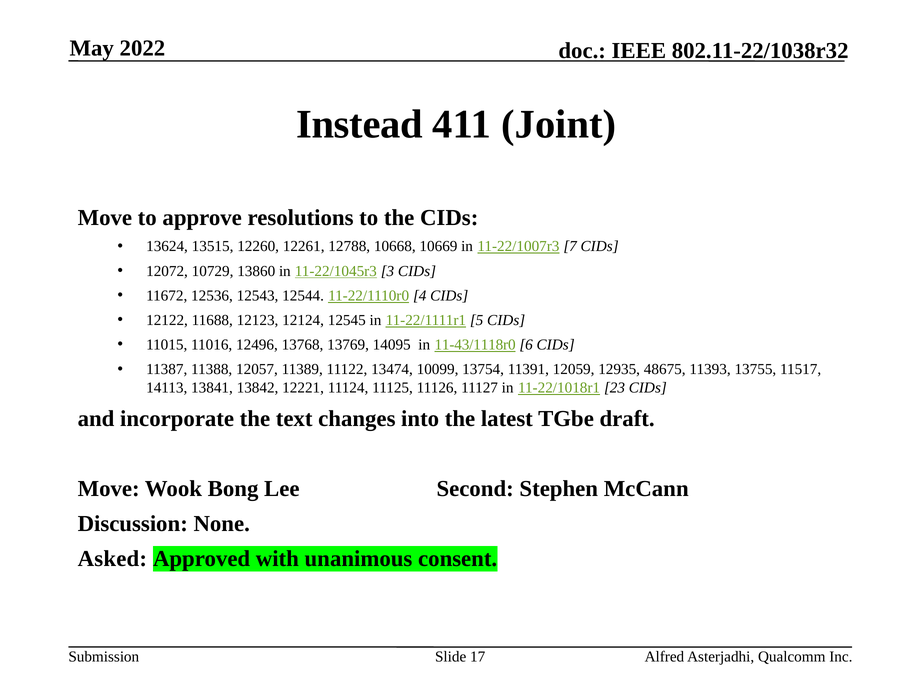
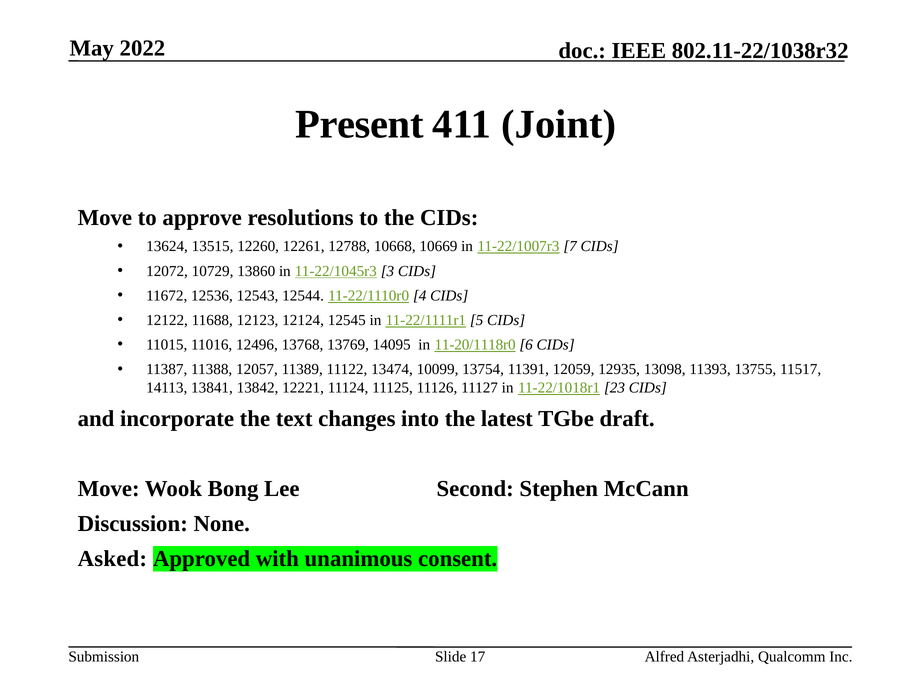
Instead: Instead -> Present (359, 124)
11-43/1118r0: 11-43/1118r0 -> 11-20/1118r0 (475, 345)
48675: 48675 -> 13098 (665, 369)
